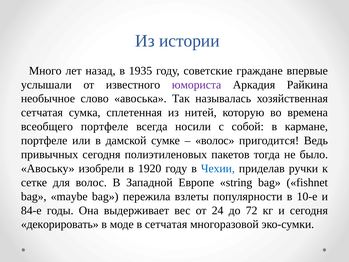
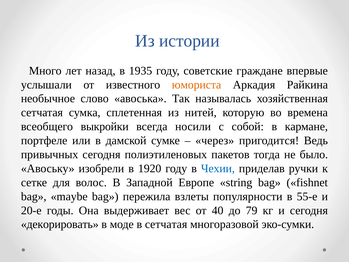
юмориста colour: purple -> orange (197, 85)
всеобщего портфеле: портфеле -> выкройки (105, 126)
волос: волос -> через (215, 140)
10-е: 10-е -> 55-е (307, 196)
84-е: 84-е -> 20-е (31, 210)
24: 24 -> 40 (218, 210)
72: 72 -> 79 (252, 210)
